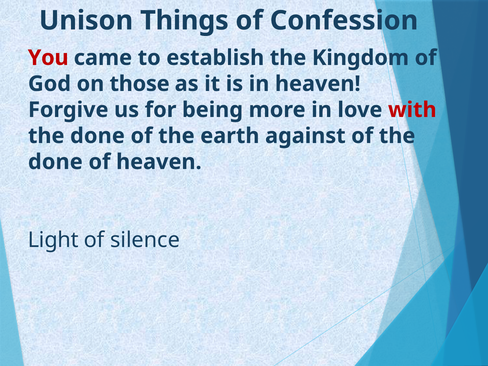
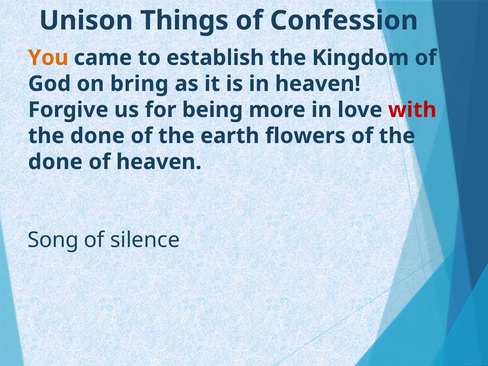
You colour: red -> orange (48, 58)
those: those -> bring (139, 84)
against: against -> flowers (305, 136)
Light: Light -> Song (53, 240)
